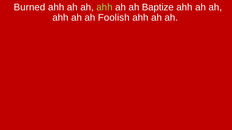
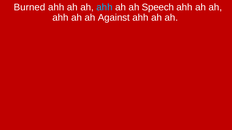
ahh colour: light green -> light blue (105, 7)
Baptize: Baptize -> Speech (158, 7)
Foolish: Foolish -> Against (114, 18)
